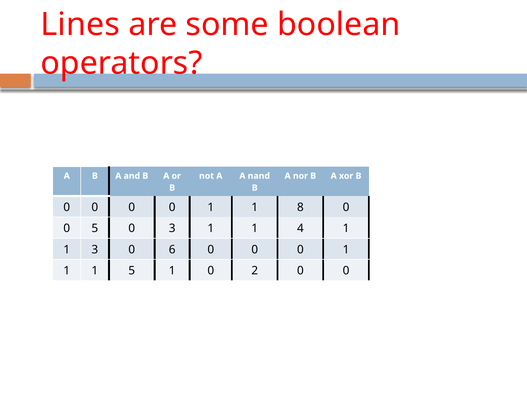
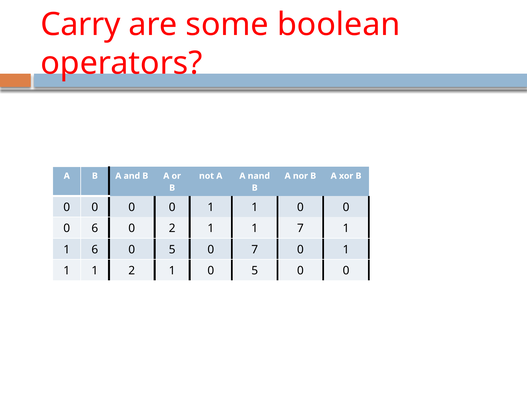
Lines: Lines -> Carry (80, 25)
1 1 8: 8 -> 0 (300, 207)
0 5: 5 -> 6 (95, 228)
0 3: 3 -> 2 (172, 228)
1 4: 4 -> 7 (300, 228)
1 3: 3 -> 6 (95, 250)
6: 6 -> 5 (172, 250)
0: 0 -> 7 (255, 250)
1 5: 5 -> 2 (132, 271)
1 0 2: 2 -> 5 (255, 271)
